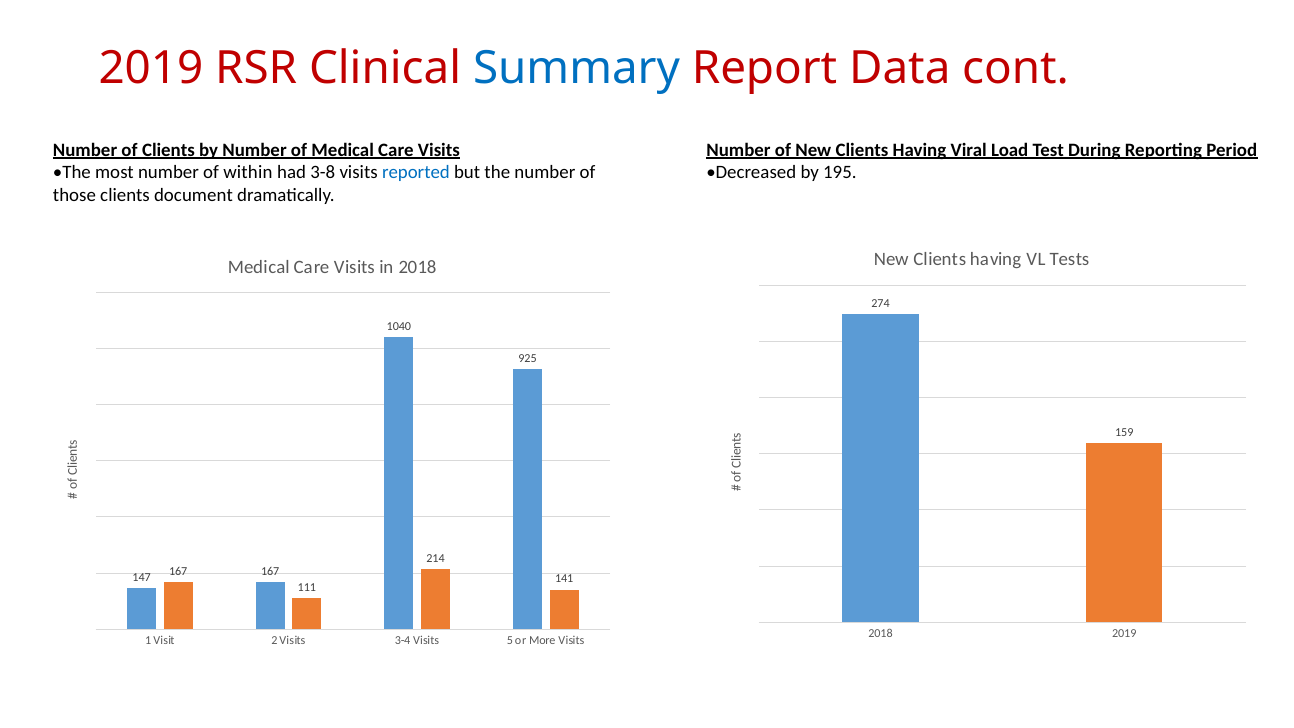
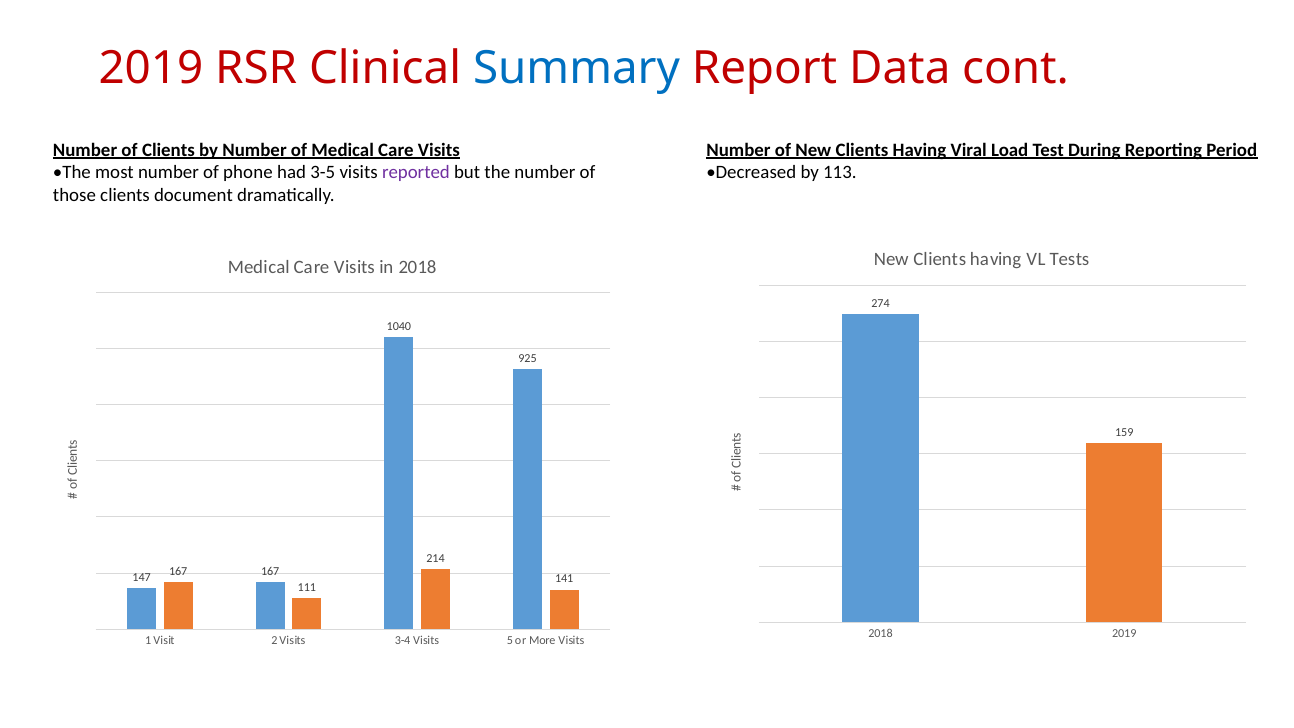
195: 195 -> 113 (840, 172)
within: within -> phone (248, 173)
3-8: 3-8 -> 3-5 (323, 173)
reported colour: blue -> purple (416, 173)
